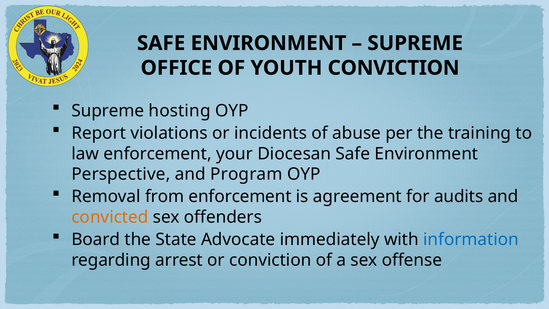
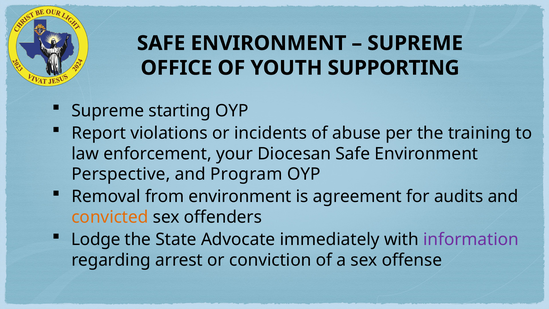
YOUTH CONVICTION: CONVICTION -> SUPPORTING (394, 68)
hosting: hosting -> starting (180, 111)
from enforcement: enforcement -> environment (240, 196)
Board: Board -> Lodge (96, 239)
information colour: blue -> purple (471, 239)
